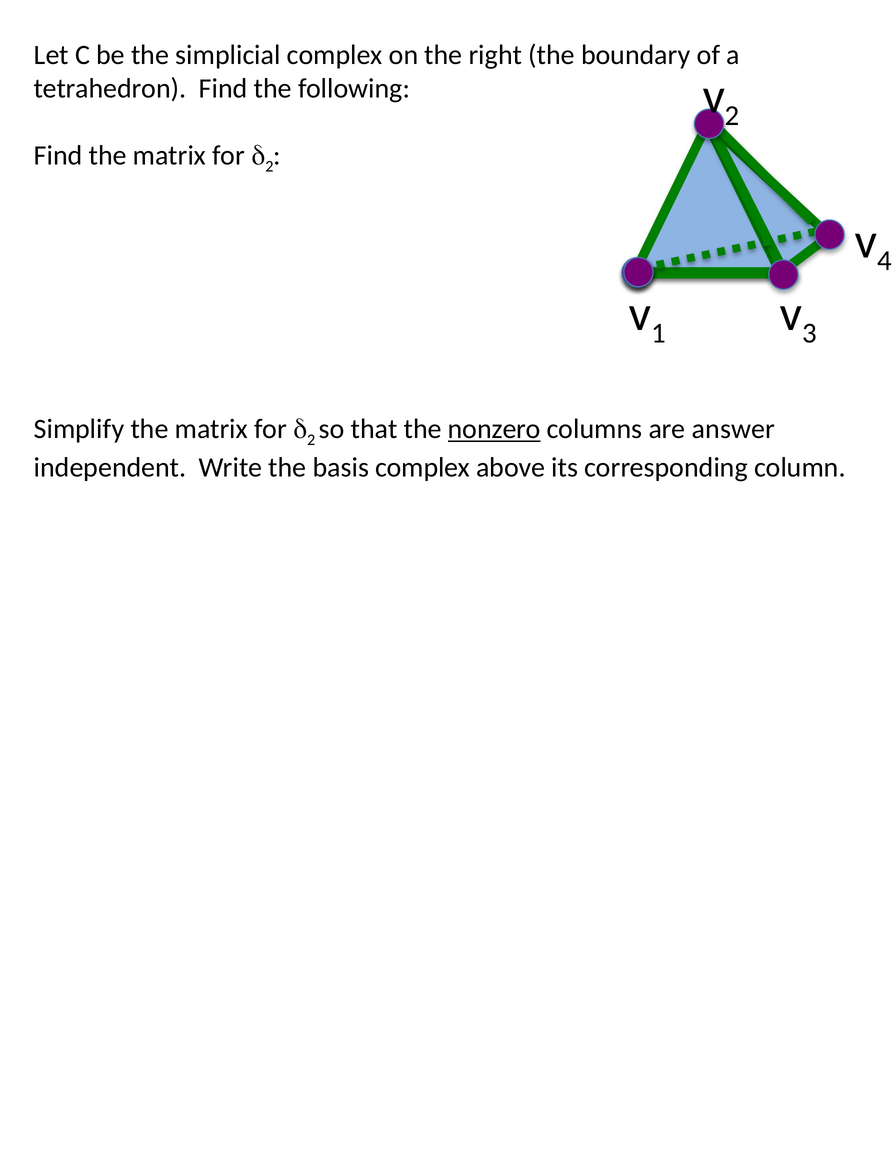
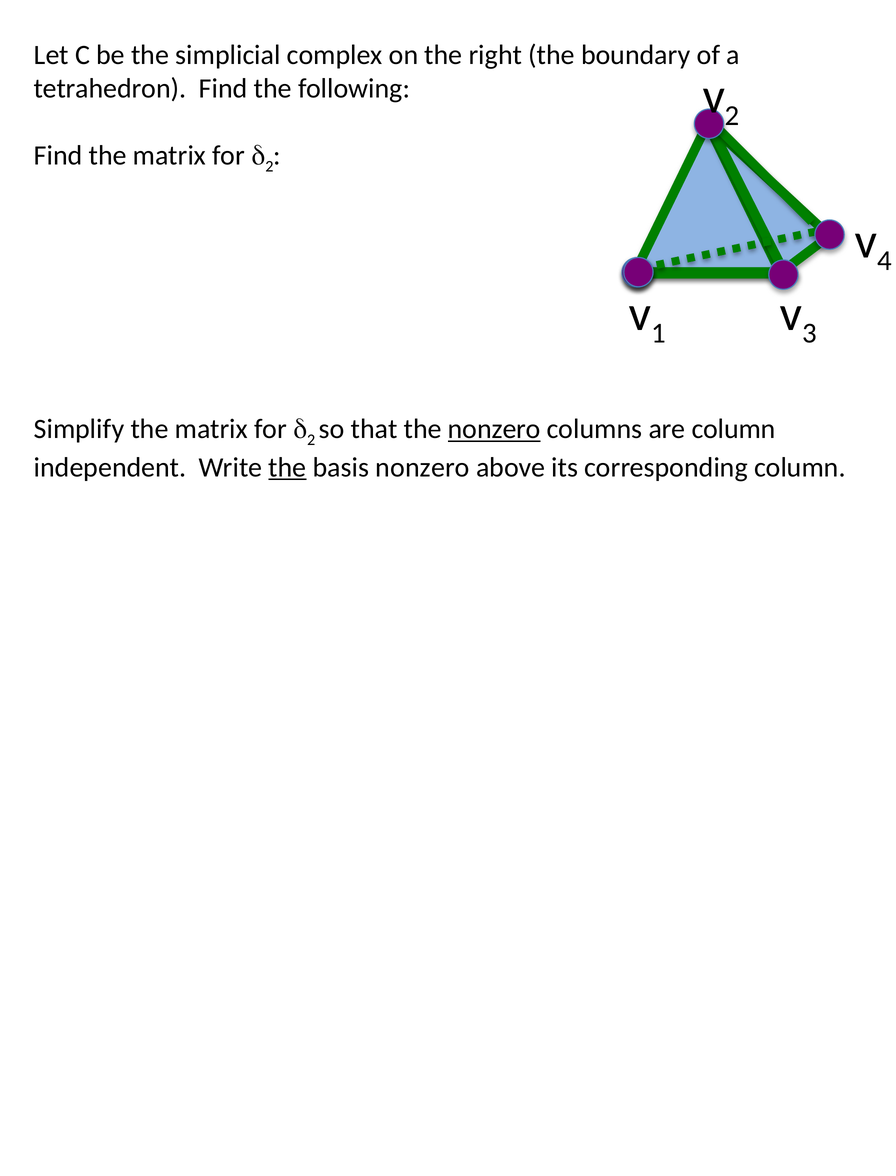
are answer: answer -> column (734, 429)
the underline: none -> present (287, 467)
basis complex: complex -> nonzero (422, 467)
